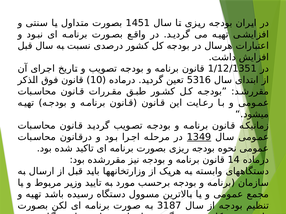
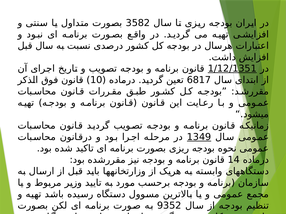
1451: 1451 -> 3582 (138, 23)
1/12/1351 underline: none -> present (232, 69)
5316: 5316 -> 6817 (199, 80)
3187: 3187 -> 9352 (169, 206)
